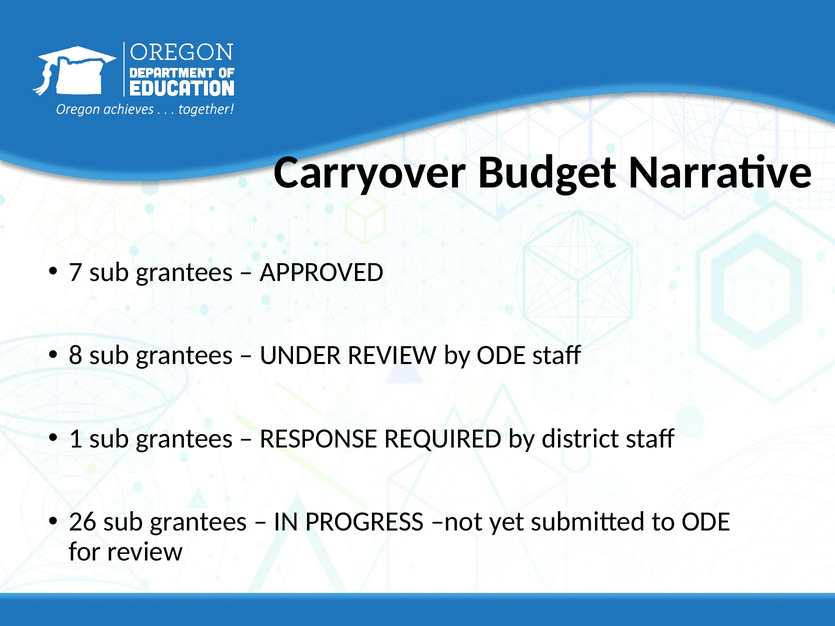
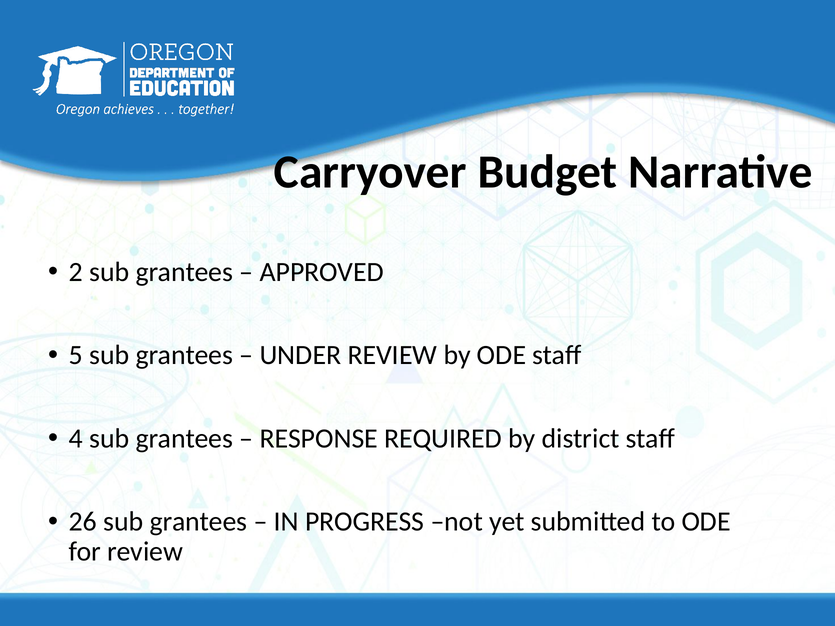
7: 7 -> 2 (76, 272)
8: 8 -> 5 (76, 355)
1: 1 -> 4 (76, 439)
